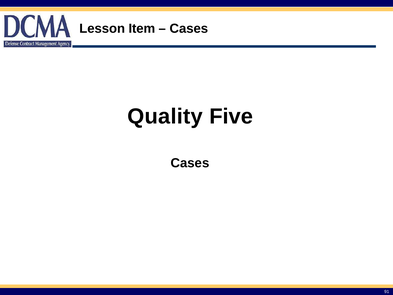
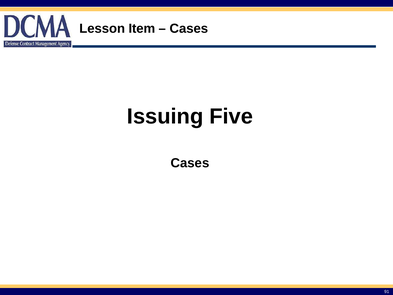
Quality: Quality -> Issuing (165, 116)
